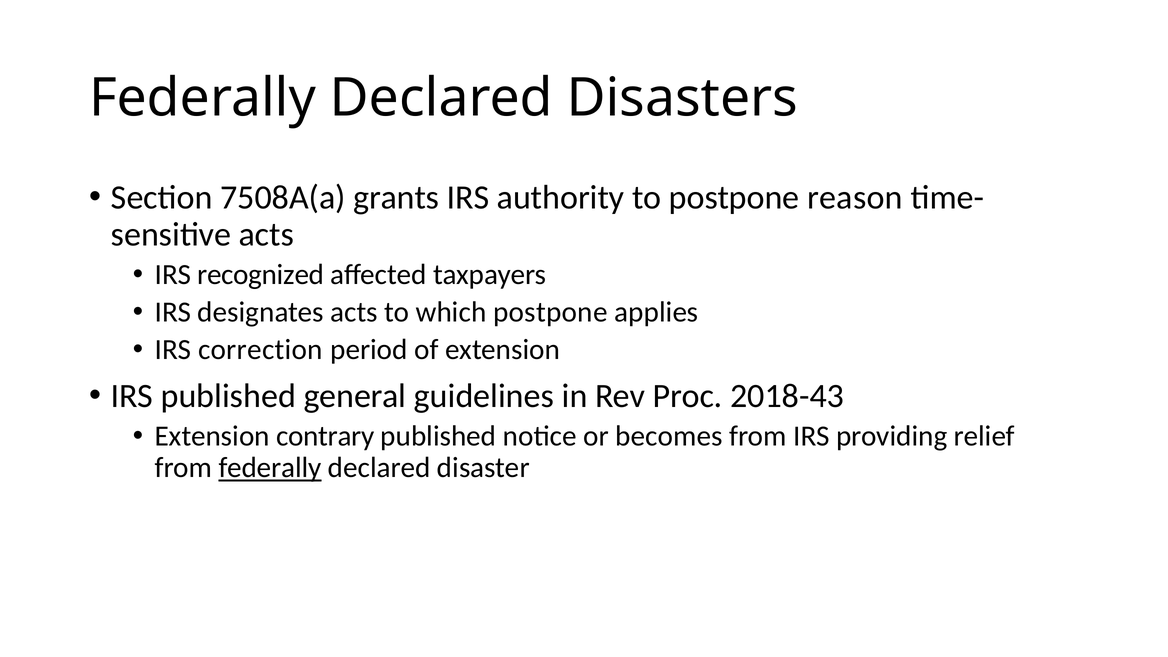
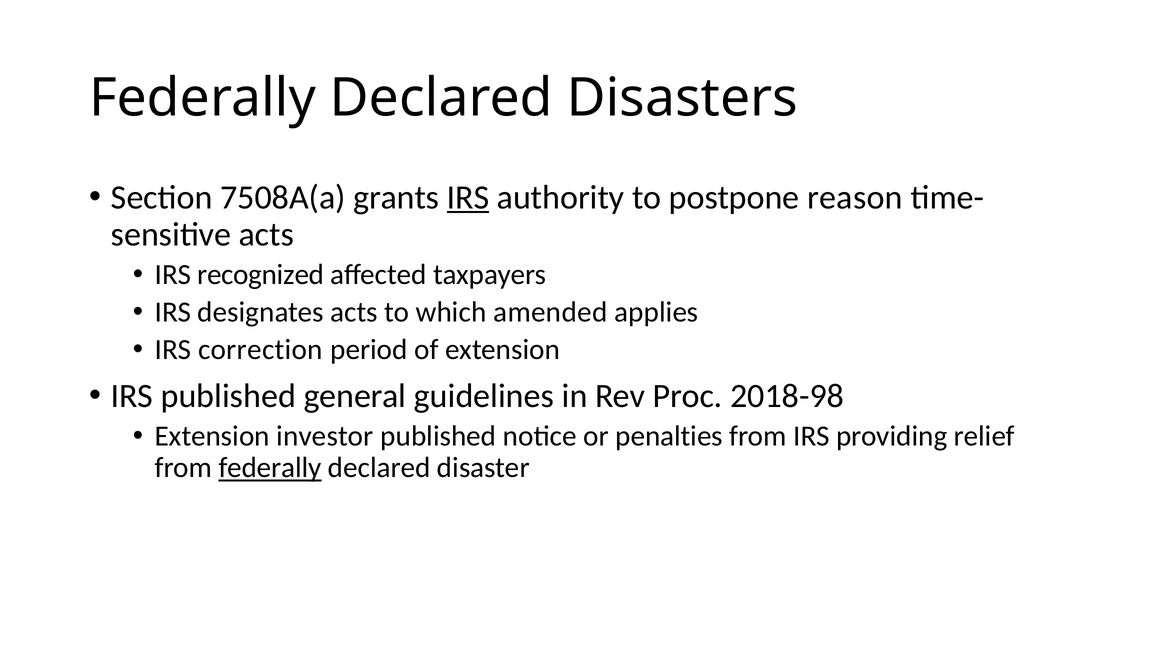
IRS underline: none -> present (468, 197)
which postpone: postpone -> amended (550, 312)
2018-43: 2018-43 -> 2018-98 (787, 396)
contrary: contrary -> investor (325, 436)
becomes: becomes -> penalties (669, 436)
